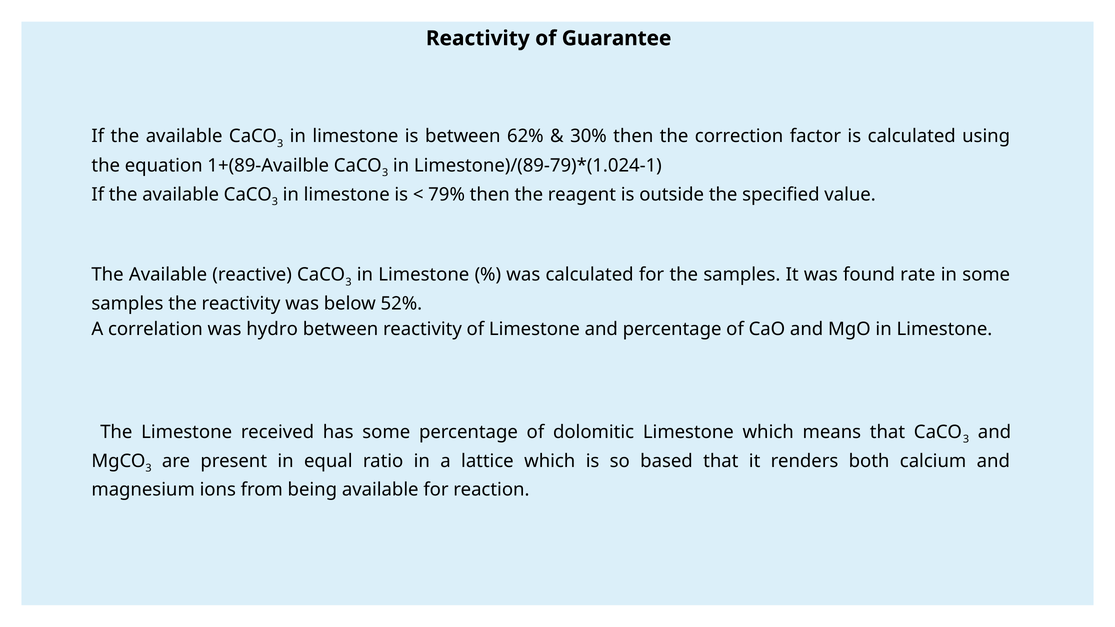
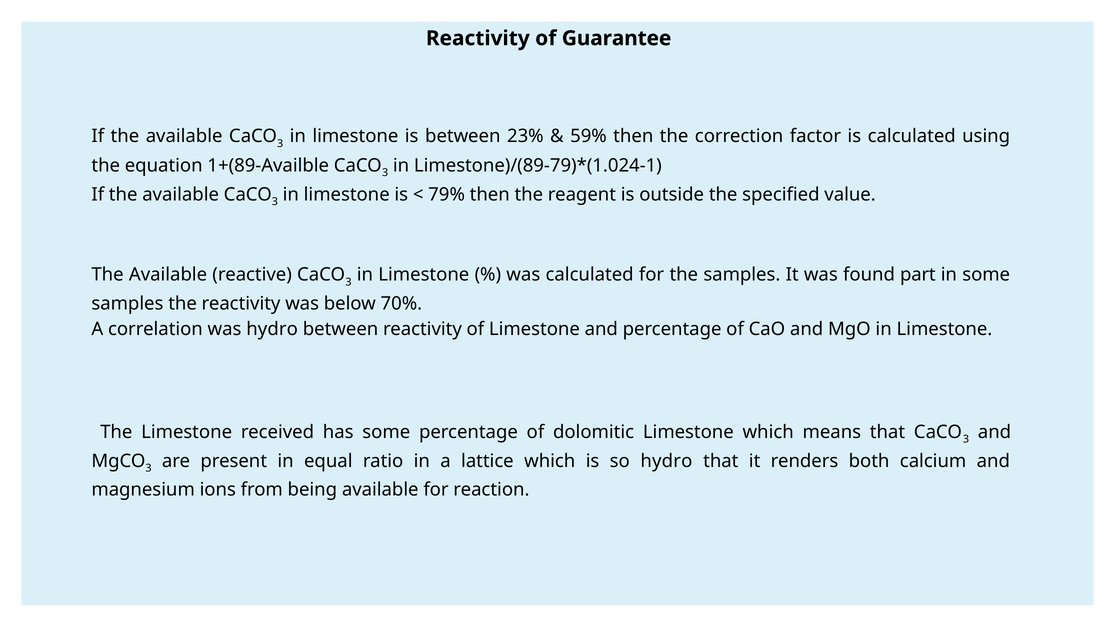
62%: 62% -> 23% (525, 136)
30%: 30% -> 59% (588, 136)
rate: rate -> part (918, 275)
52%: 52% -> 70% (401, 304)
so based: based -> hydro (666, 461)
